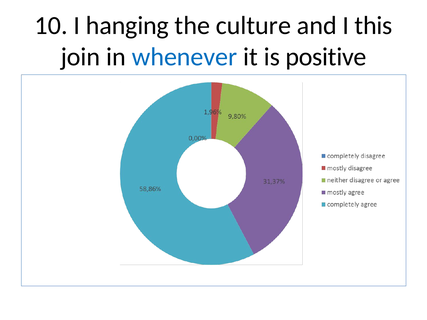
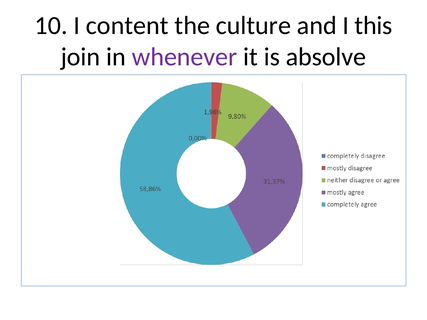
hanging: hanging -> content (127, 26)
whenever colour: blue -> purple (185, 57)
positive: positive -> absolve (326, 57)
